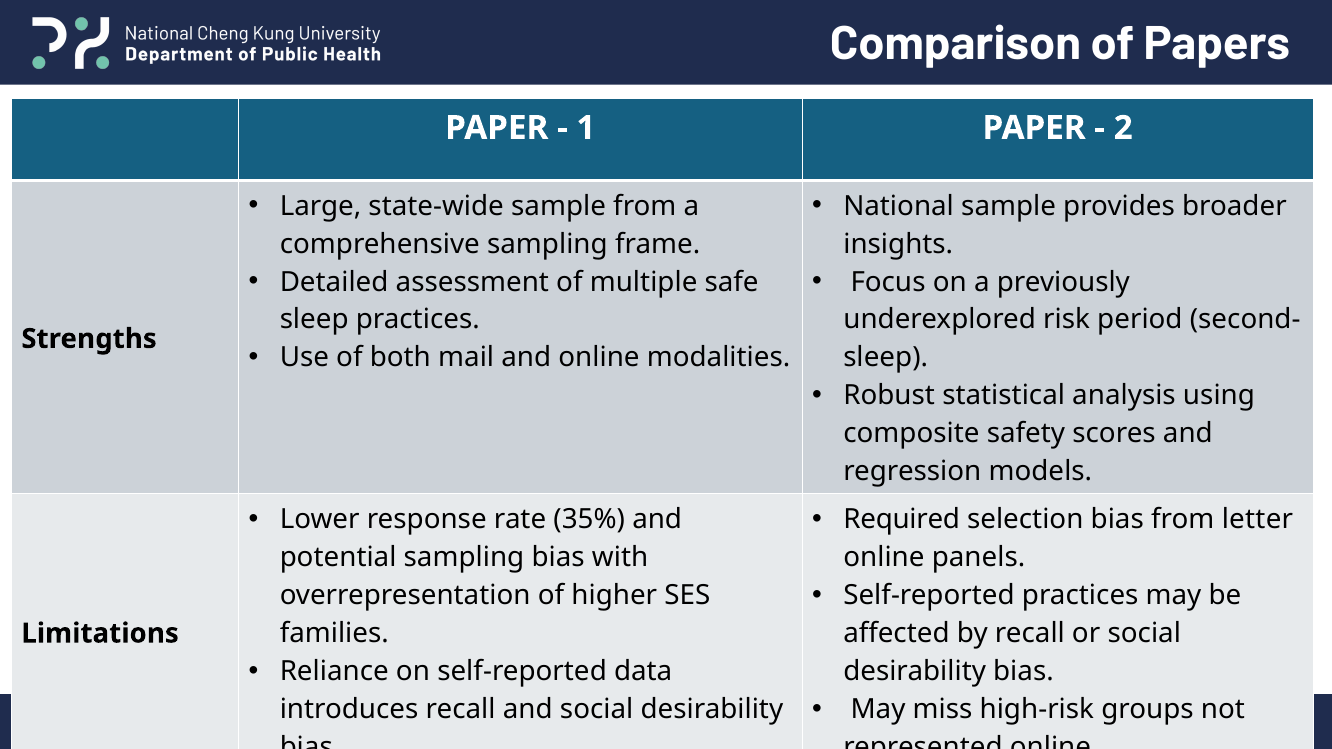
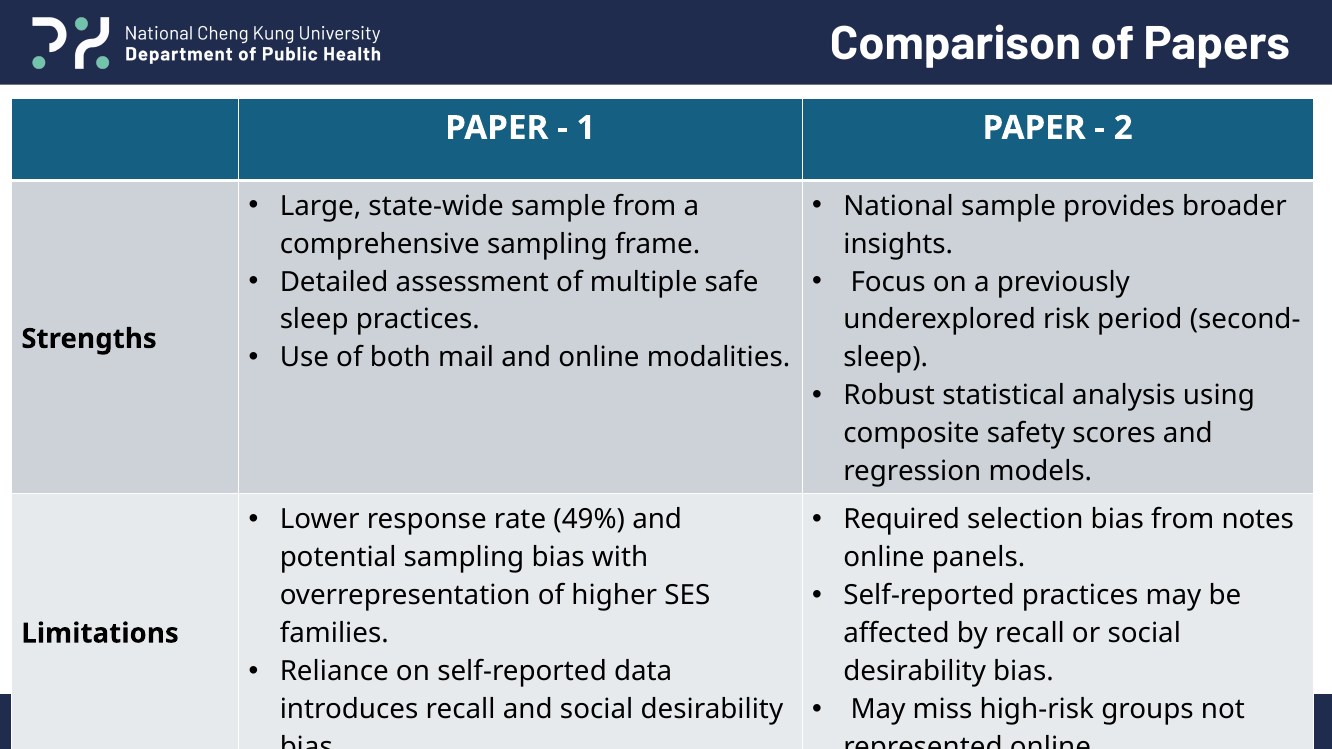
35%: 35% -> 49% (589, 520)
letter: letter -> notes (1258, 520)
